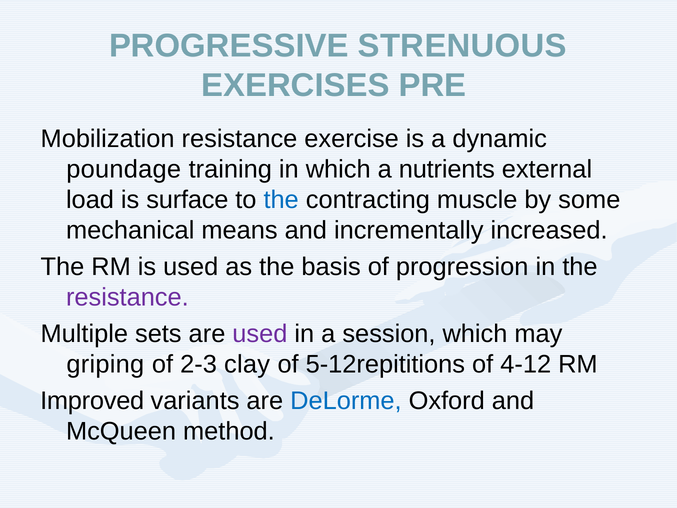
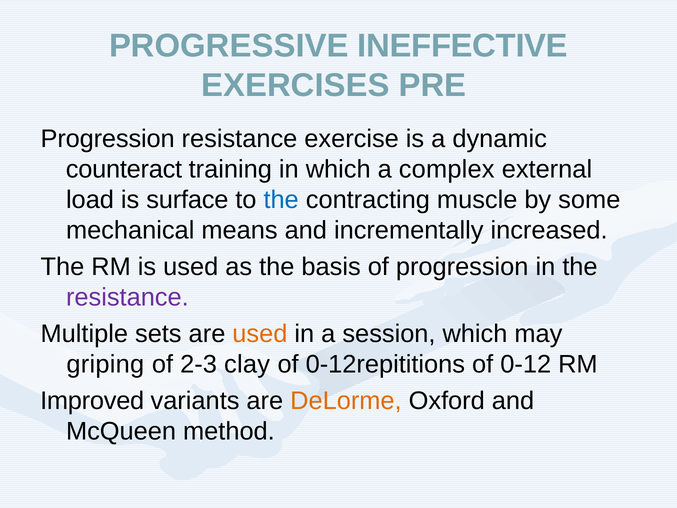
STRENUOUS: STRENUOUS -> INEFFECTIVE (463, 46)
Mobilization: Mobilization -> Progression (108, 139)
poundage: poundage -> counteract (124, 169)
nutrients: nutrients -> complex (447, 169)
used colour: purple -> orange (260, 334)
5-12repititions: 5-12repititions -> 0-12repititions (385, 364)
4-12: 4-12 -> 0-12 (526, 364)
DeLorme colour: blue -> orange (346, 401)
